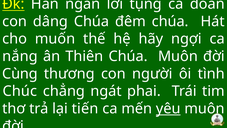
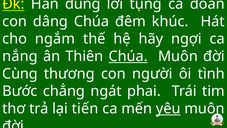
ngàn: ngàn -> dùng (83, 4)
đêm chúa: chúa -> khúc (170, 21)
muốn: muốn -> ngắm (55, 39)
Chúa underline: none -> present (128, 56)
Chúc: Chúc -> Bước (20, 91)
